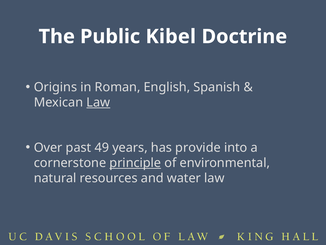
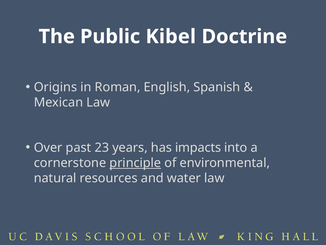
Law underline: present -> none (98, 102)
49: 49 -> 23 (102, 147)
provide: provide -> impacts (198, 147)
